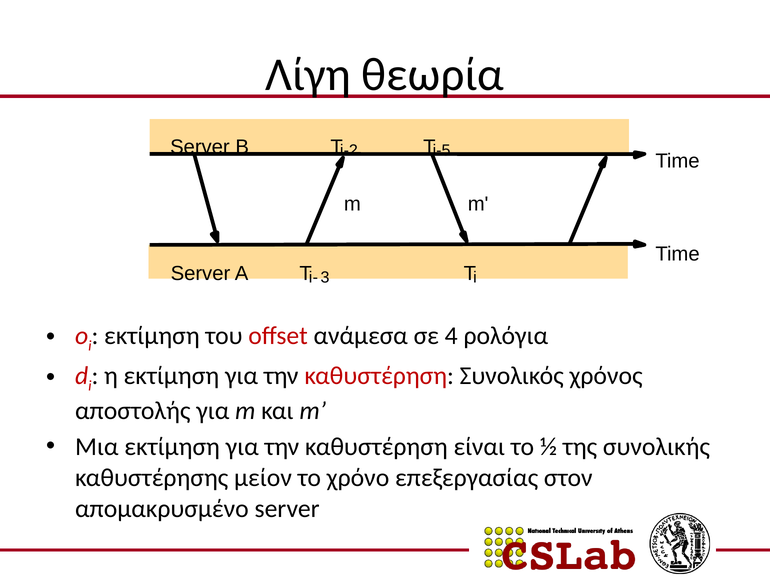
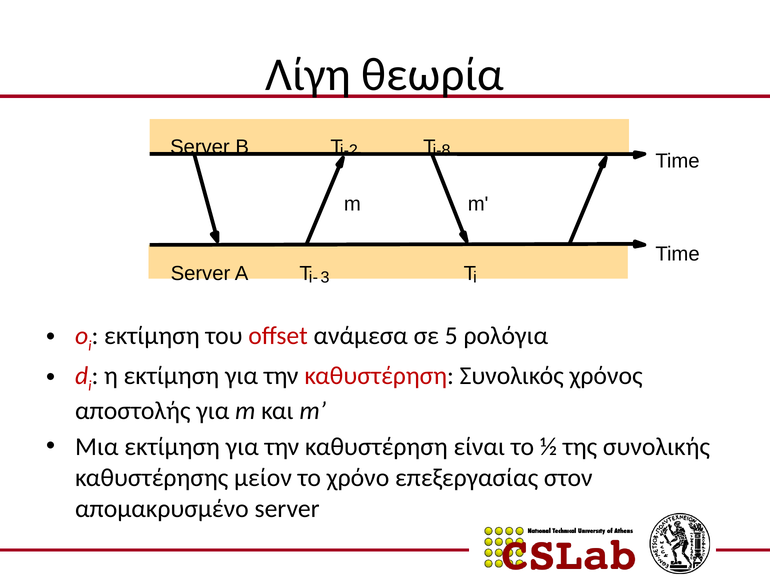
i-5: i-5 -> i-8 (442, 151)
4: 4 -> 5 (451, 335)
